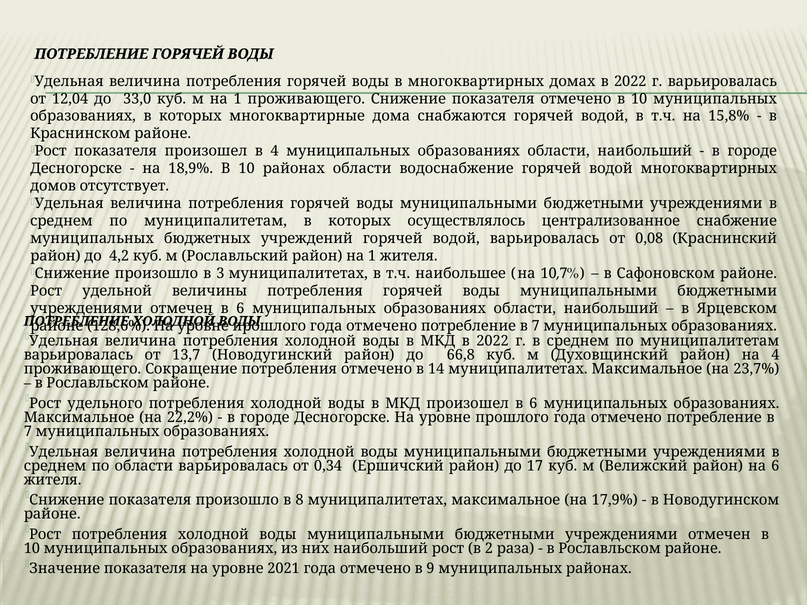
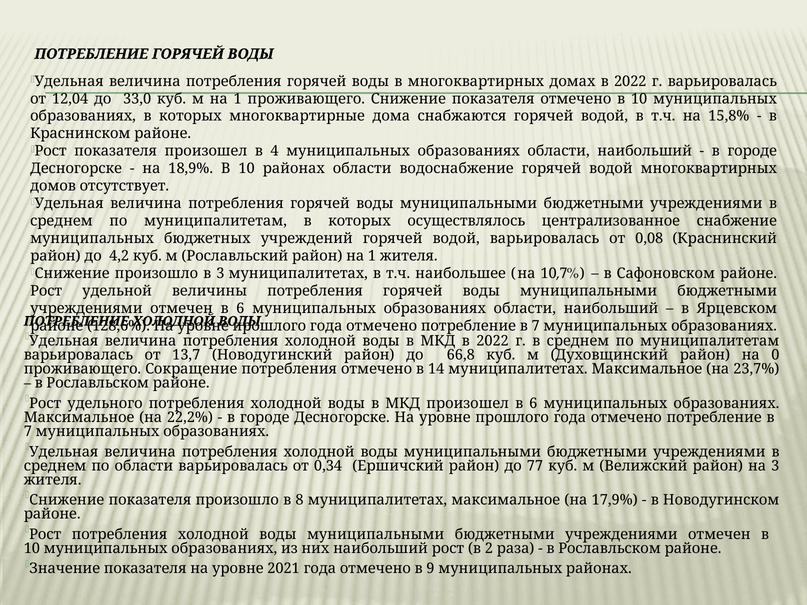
на 4: 4 -> 0 (775, 355)
17: 17 -> 77 (535, 466)
на 6: 6 -> 3 (775, 466)
